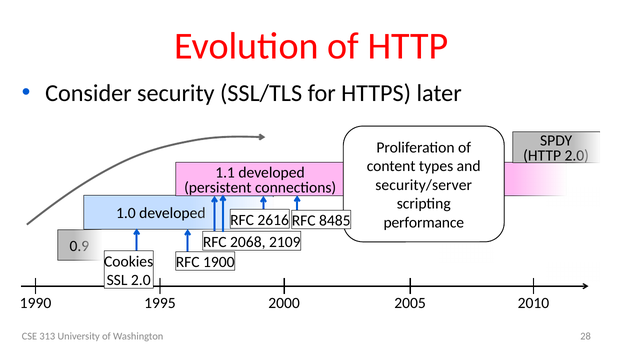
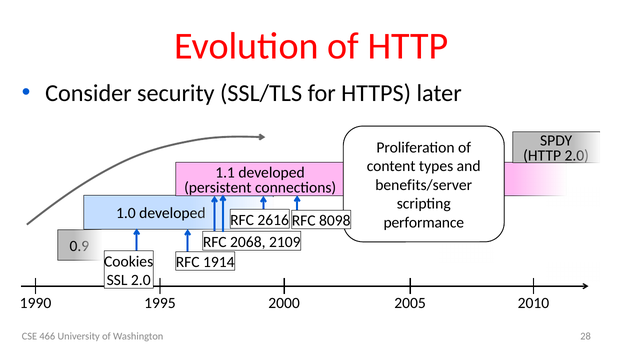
security/server: security/server -> benefits/server (424, 185)
8485: 8485 -> 8098 (335, 220)
1900: 1900 -> 1914 (219, 262)
313: 313 -> 466 (47, 336)
